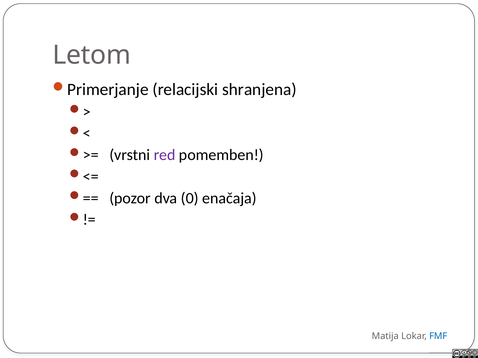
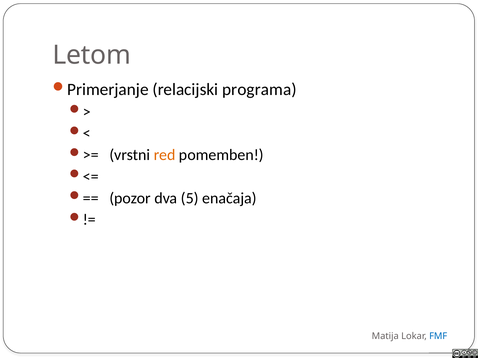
shranjena: shranjena -> programa (259, 90)
red colour: purple -> orange (165, 155)
0: 0 -> 5 (190, 198)
